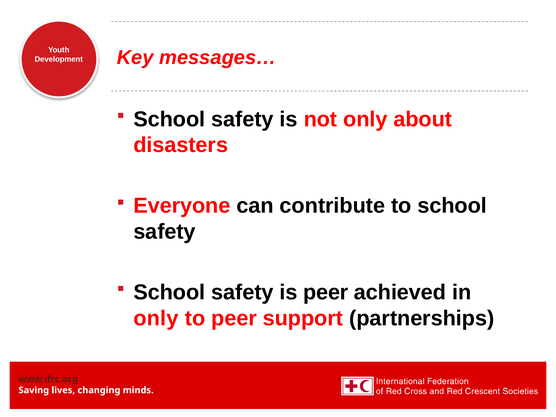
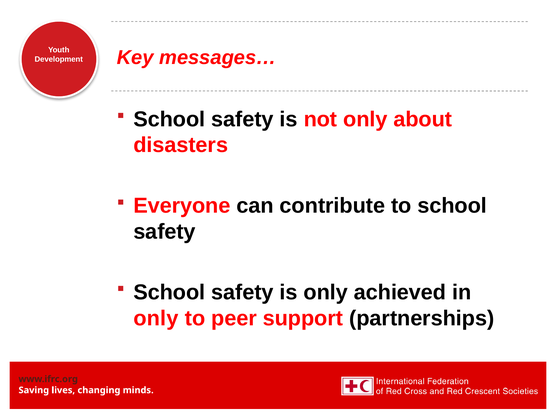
is peer: peer -> only (326, 292)
